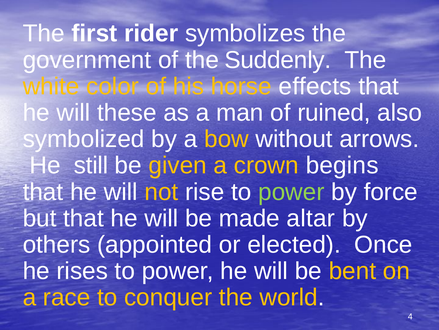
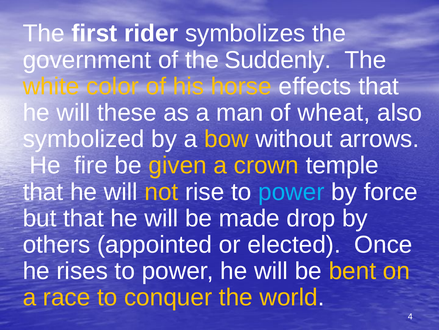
ruined: ruined -> wheat (334, 113)
still: still -> fire (91, 165)
begins: begins -> temple (342, 165)
power colour: light green -> light blue (291, 192)
altar: altar -> drop (311, 218)
